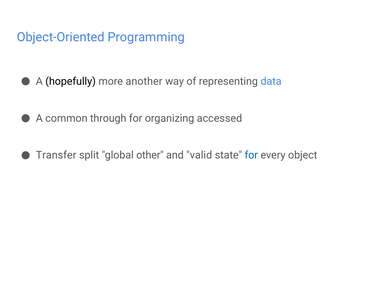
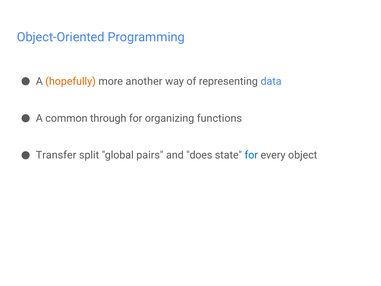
hopefully colour: black -> orange (71, 81)
accessed: accessed -> functions (219, 118)
other: other -> pairs (150, 155)
valid: valid -> does (199, 155)
